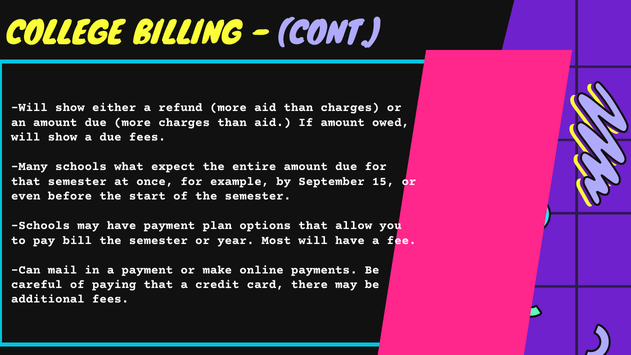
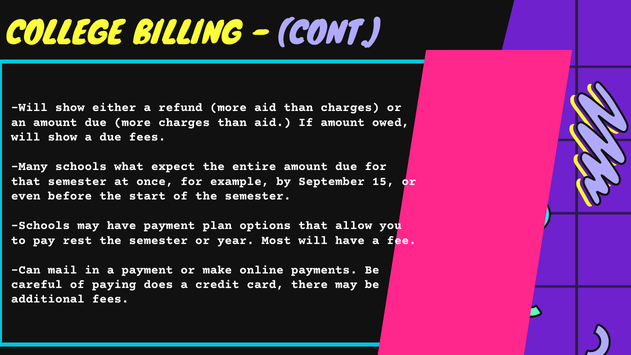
bill: bill -> rest (77, 240)
paying that: that -> does (158, 284)
